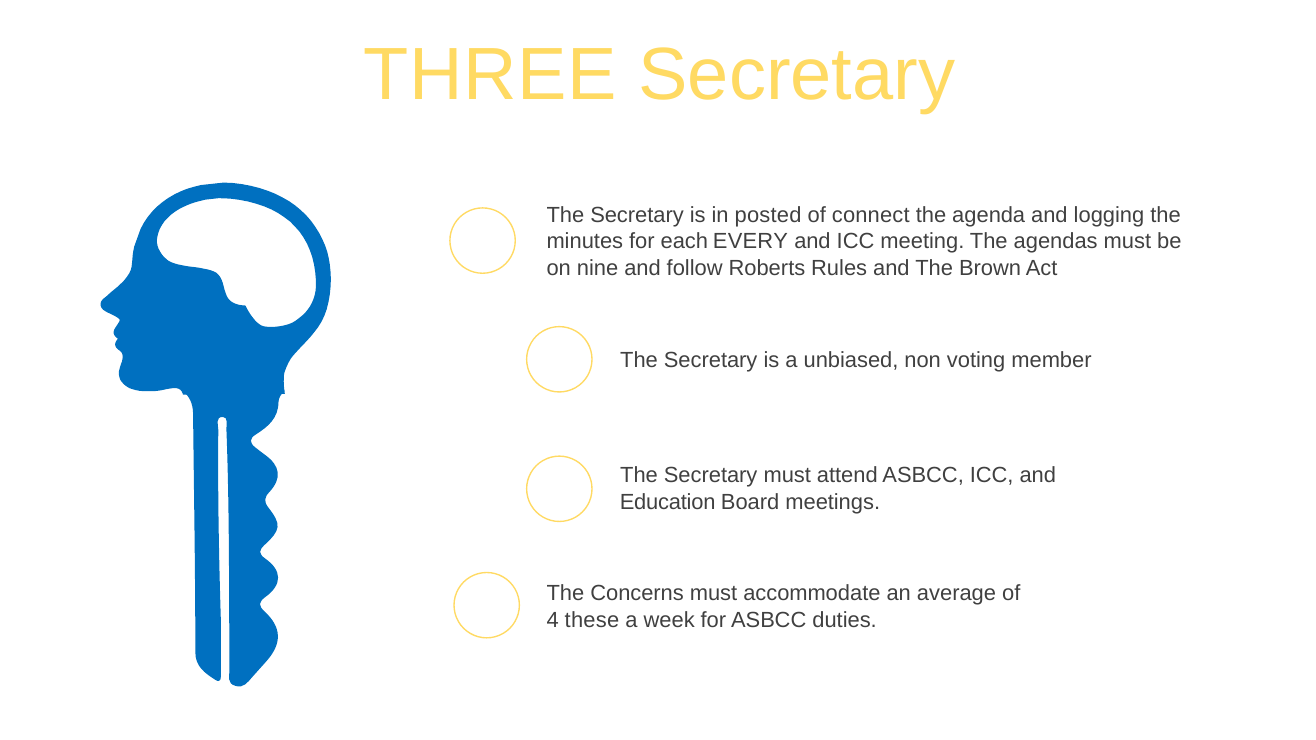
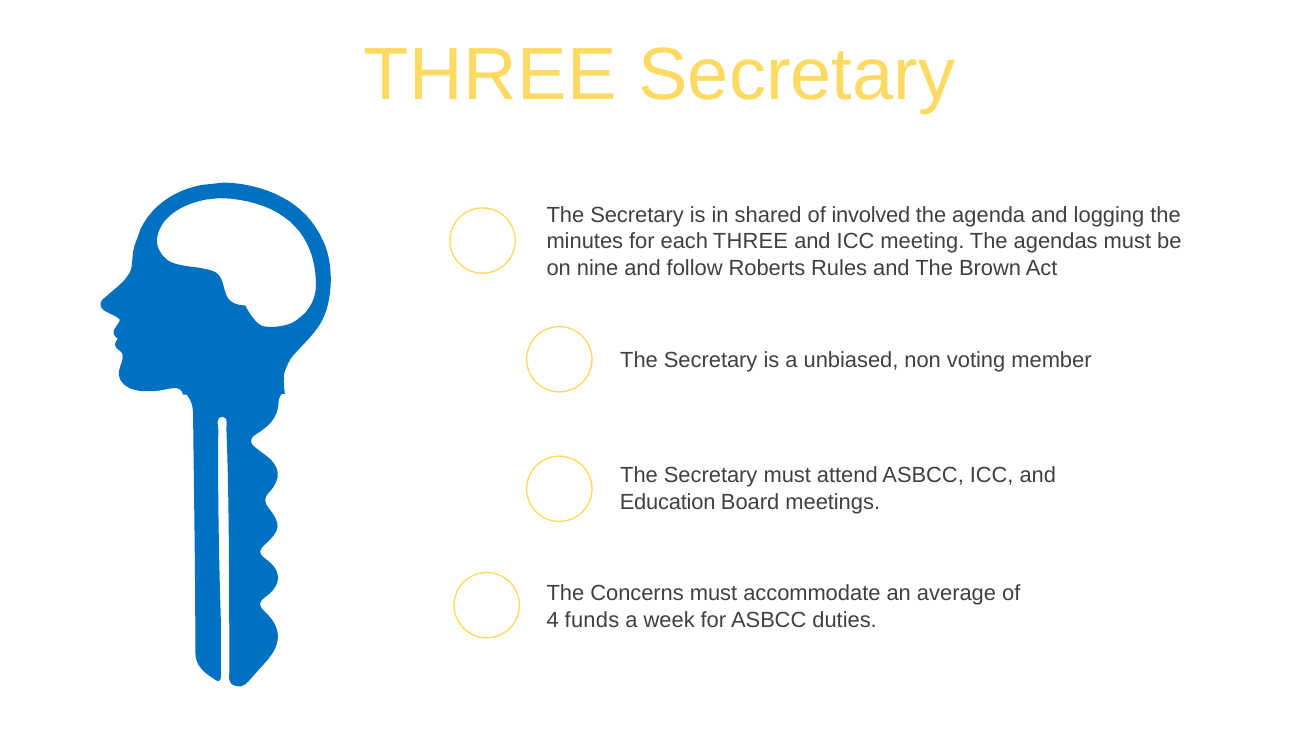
posted: posted -> shared (768, 215)
connect: connect -> involved (871, 215)
each EVERY: EVERY -> THREE (751, 242)
these: these -> funds (592, 620)
